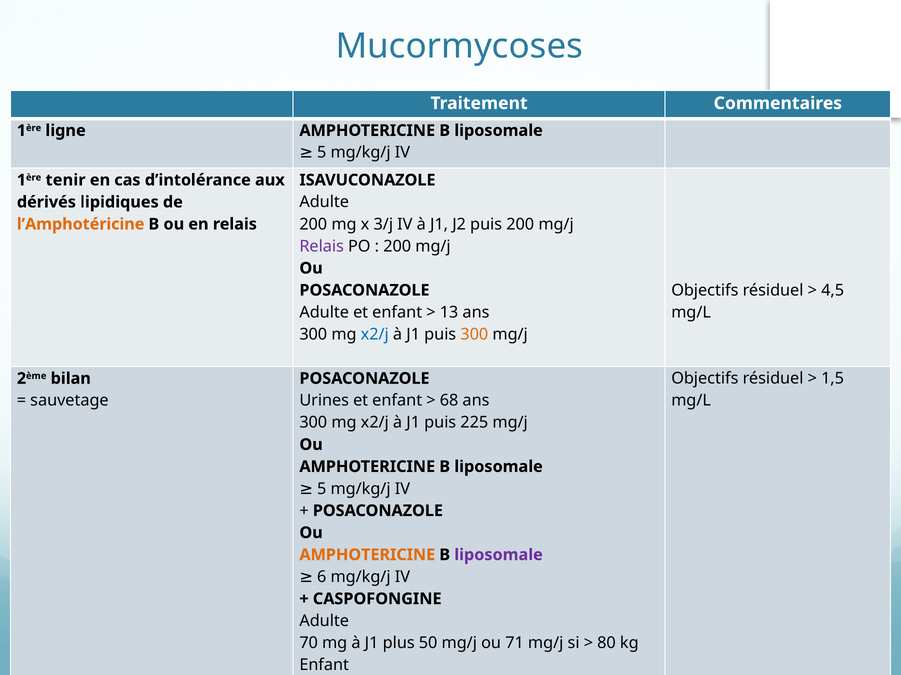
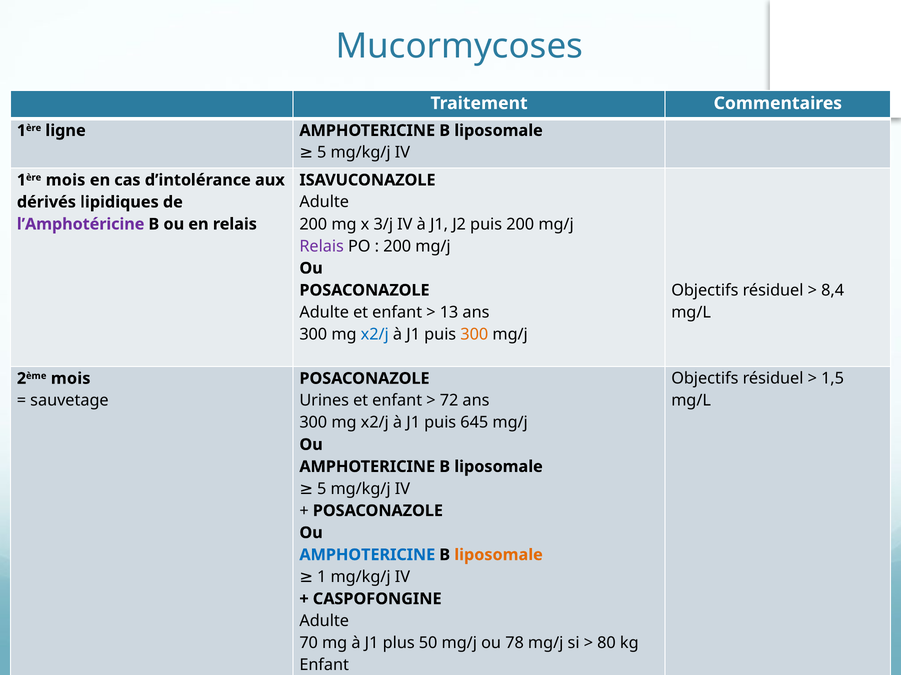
1ère tenir: tenir -> mois (66, 180)
l’Amphotéricine colour: orange -> purple (81, 224)
4,5: 4,5 -> 8,4 (833, 291)
2ème bilan: bilan -> mois (71, 379)
68: 68 -> 72 (449, 401)
225: 225 -> 645 (474, 423)
AMPHOTERICINE colour: orange -> blue (367, 555)
liposomale colour: purple -> orange (499, 555)
6: 6 -> 1 (322, 577)
71: 71 -> 78 (515, 644)
